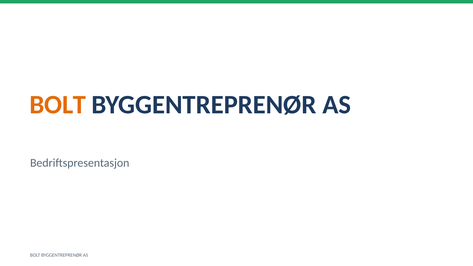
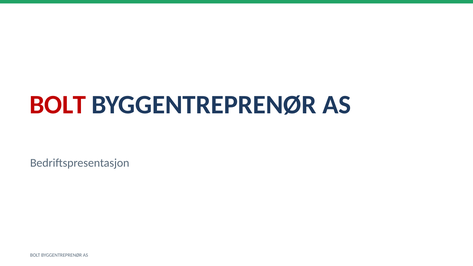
BOLT colour: orange -> red (58, 105)
